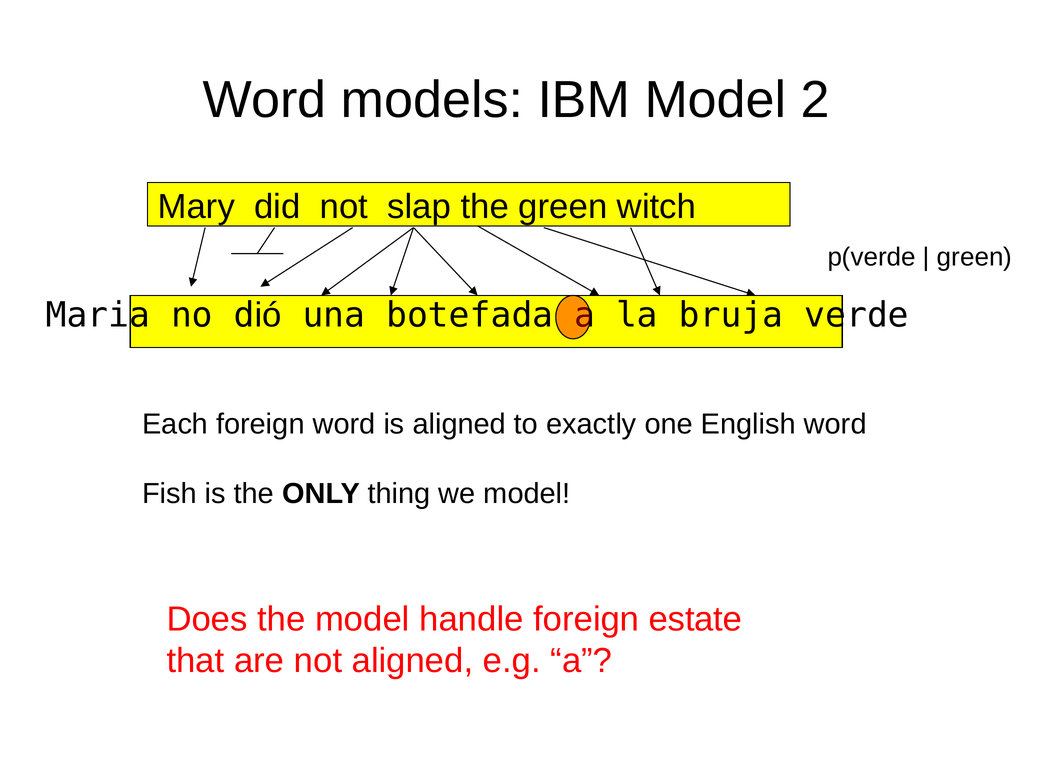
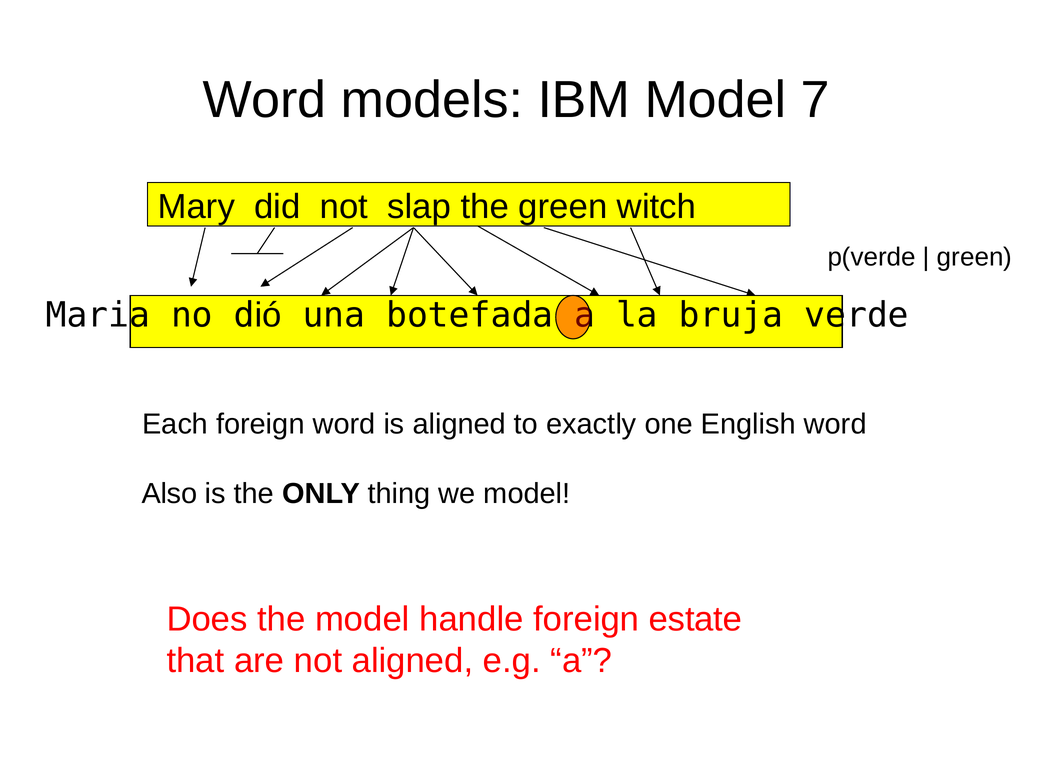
2: 2 -> 7 (815, 100)
Fish: Fish -> Also (170, 493)
